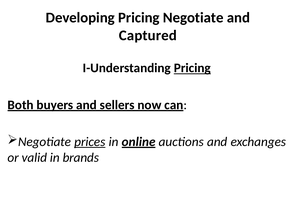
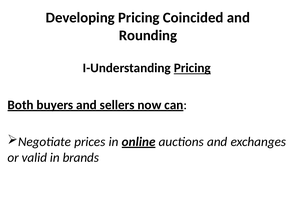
Pricing Negotiate: Negotiate -> Coincided (193, 18)
Captured: Captured -> Rounding (148, 35)
prices underline: present -> none (90, 142)
